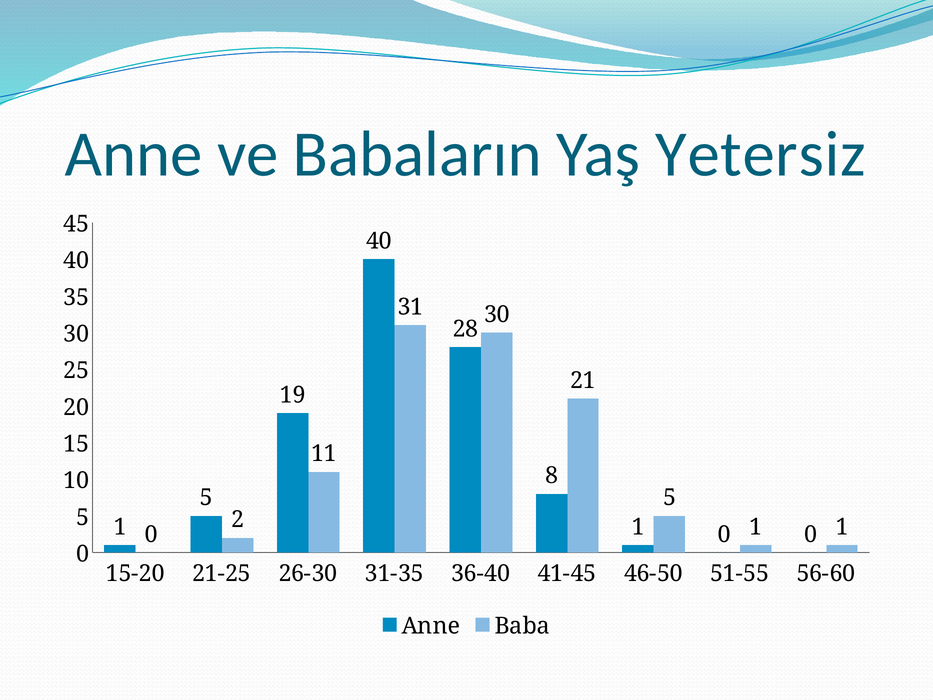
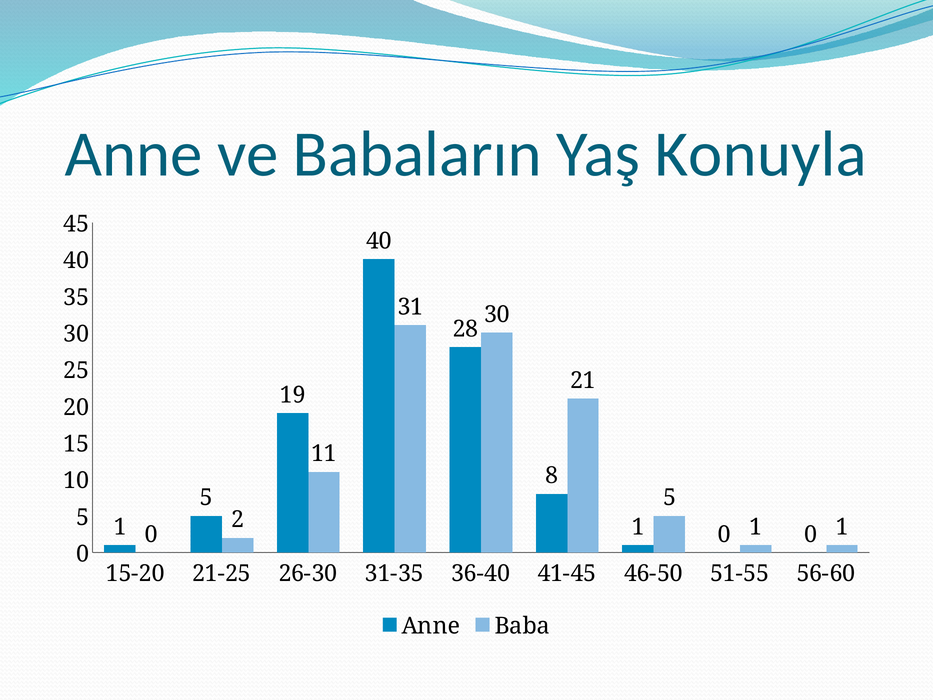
Yetersiz: Yetersiz -> Konuyla (761, 154)
